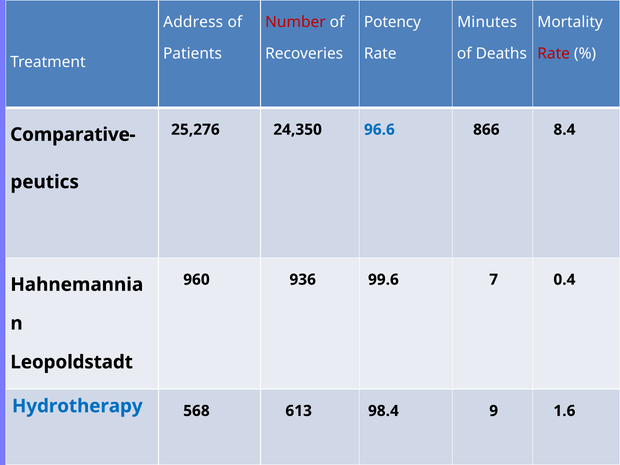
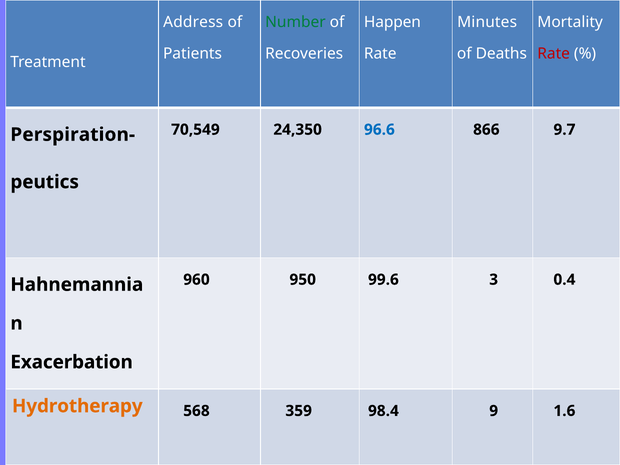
Number colour: red -> green (295, 22)
Potency: Potency -> Happen (392, 22)
25,276: 25,276 -> 70,549 (195, 130)
8.4: 8.4 -> 9.7 (564, 130)
Comparative-: Comparative- -> Perspiration- (73, 135)
936: 936 -> 950 (303, 280)
7: 7 -> 3 (494, 280)
Leopoldstadt: Leopoldstadt -> Exacerbation (72, 362)
Hydrotherapy colour: blue -> orange (77, 406)
613: 613 -> 359 (299, 411)
